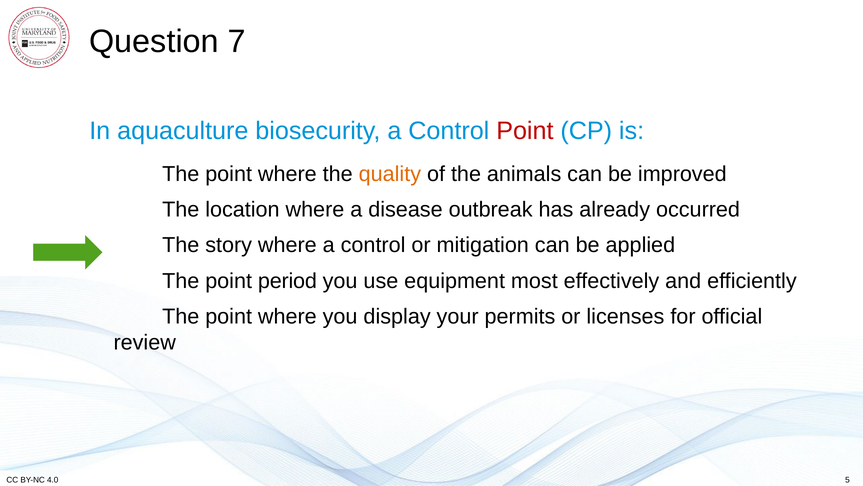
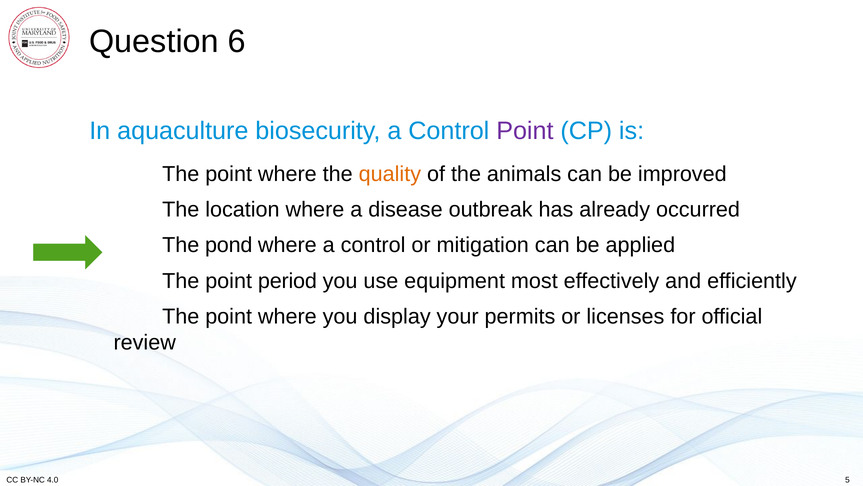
7: 7 -> 6 (237, 41)
Point colour: red -> purple (525, 131)
story: story -> pond (229, 245)
